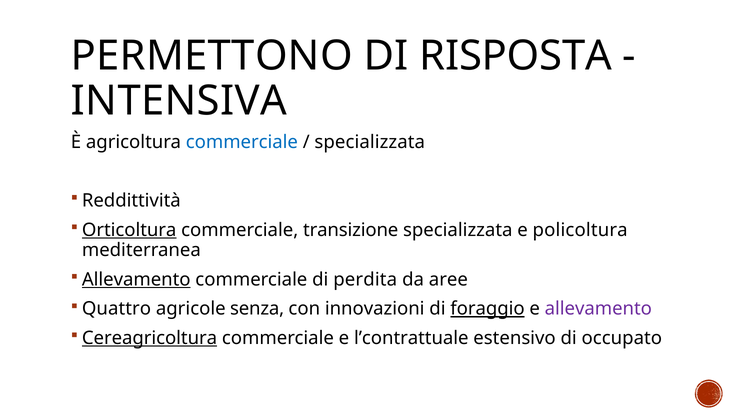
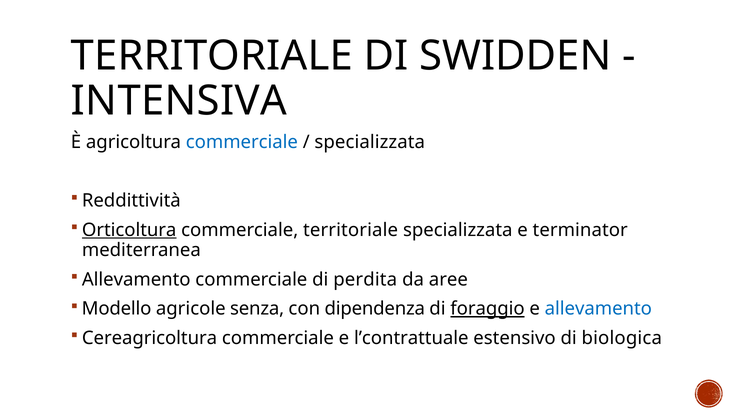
PERMETTONO: PERMETTONO -> TERRITORIALE (212, 56)
RISPOSTA: RISPOSTA -> SWIDDEN (515, 56)
commerciale transizione: transizione -> territoriale (351, 230)
policoltura: policoltura -> terminator (580, 230)
Allevamento underline: present -> none (136, 279)
Quattro: Quattro -> Modello (117, 309)
innovazioni: innovazioni -> dipendenza (375, 309)
allevamento colour: purple -> blue (598, 309)
Cereagricoltura underline: present -> none (150, 338)
occupato: occupato -> biologica (622, 338)
